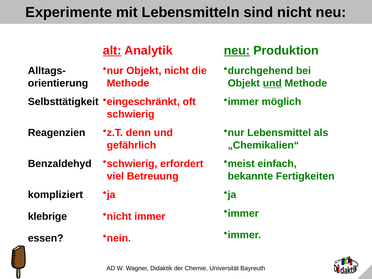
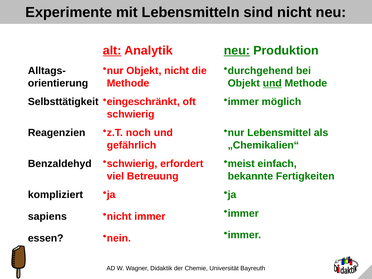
denn: denn -> noch (138, 133)
klebrige: klebrige -> sapiens (47, 216)
